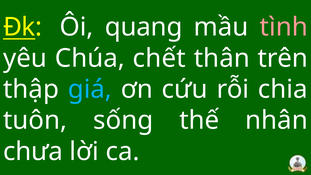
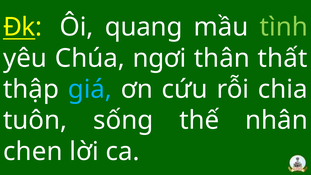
tình colour: pink -> light green (284, 27)
chết: chết -> ngơi (159, 58)
trên: trên -> thất (283, 58)
chưa: chưa -> chen (33, 151)
